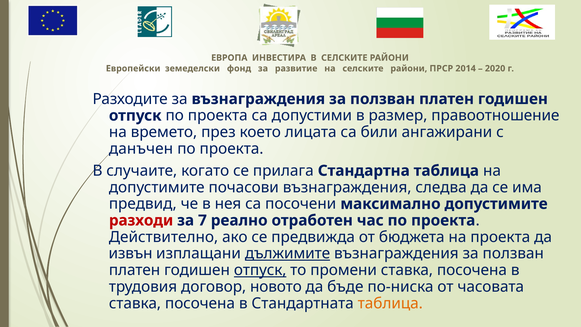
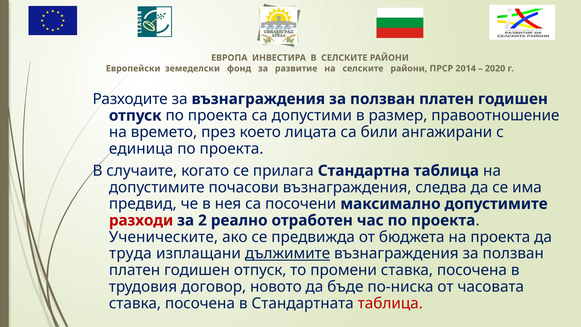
данъчен: данъчен -> единица (141, 149)
7: 7 -> 2 (202, 220)
Действително: Действително -> Ученическите (163, 237)
извън: извън -> труда (130, 253)
отпуск underline: present -> none (260, 270)
таблица colour: orange -> red (390, 303)
